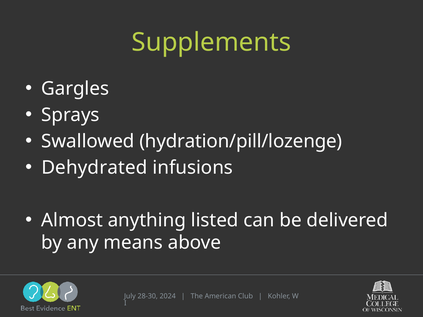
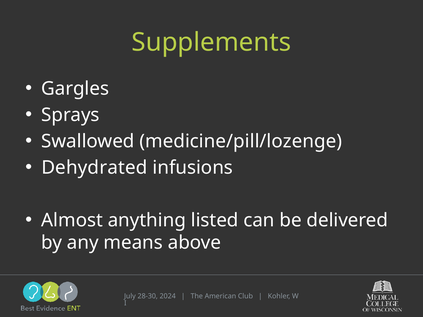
hydration/pill/lozenge: hydration/pill/lozenge -> medicine/pill/lozenge (241, 141)
